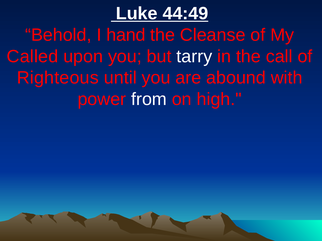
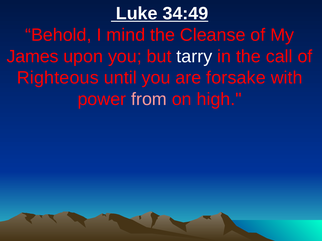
44:49: 44:49 -> 34:49 (185, 14)
hand: hand -> mind (126, 35)
Called: Called -> James (33, 56)
abound: abound -> forsake (236, 78)
from colour: white -> pink (149, 99)
